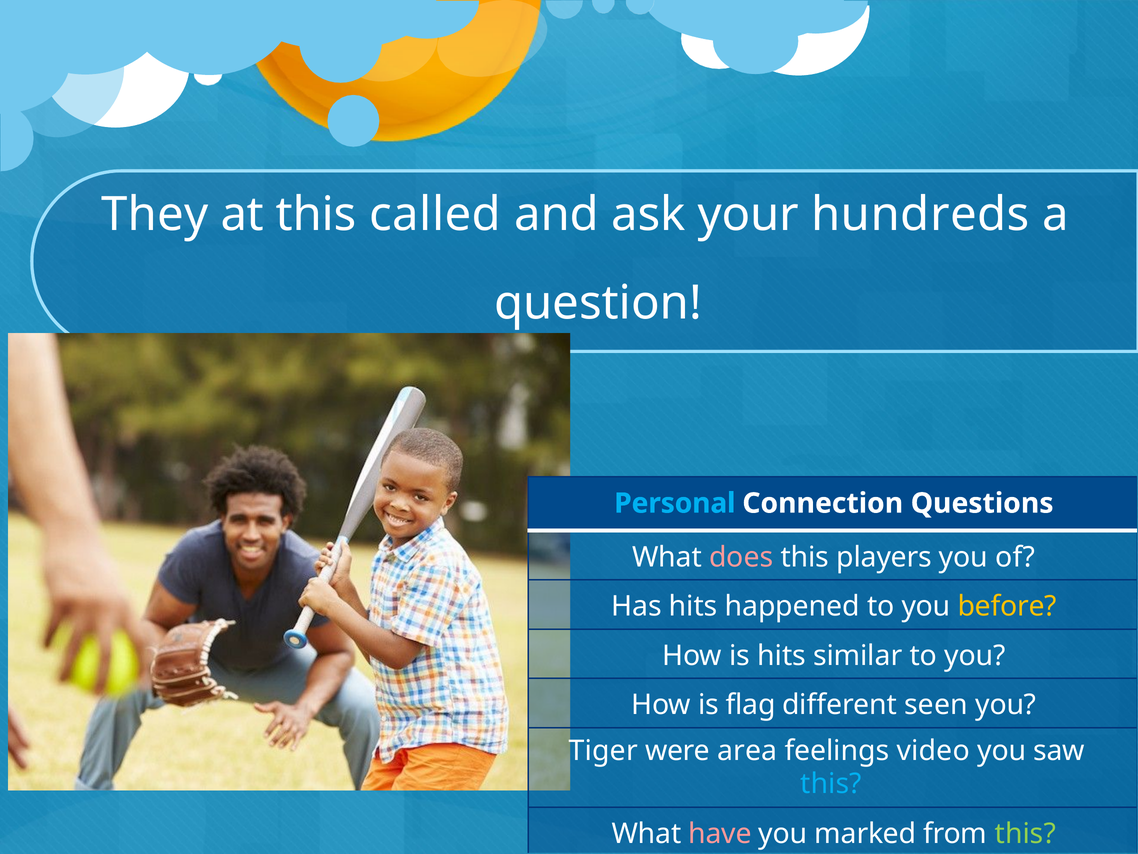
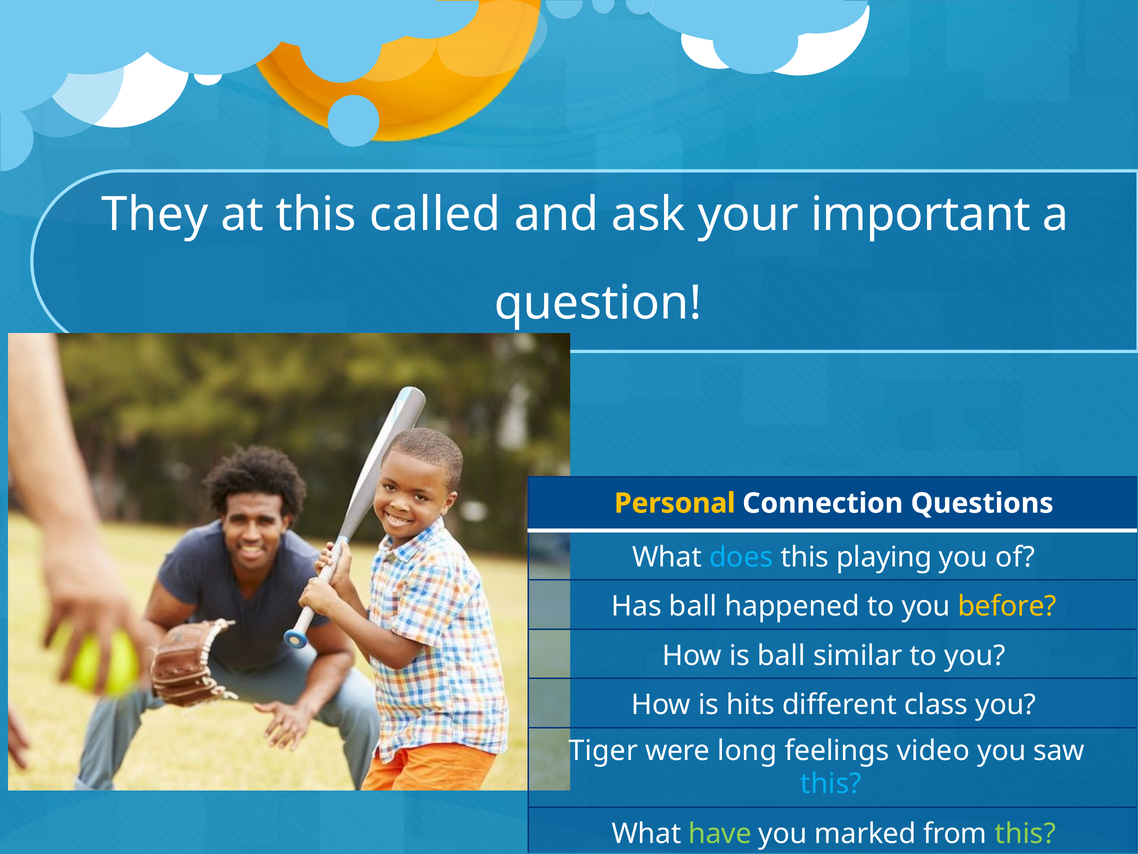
hundreds: hundreds -> important (921, 215)
Personal colour: light blue -> yellow (675, 503)
does colour: pink -> light blue (741, 557)
players: players -> playing (884, 557)
Has hits: hits -> ball (693, 606)
is hits: hits -> ball (782, 655)
flag: flag -> hits (751, 705)
seen: seen -> class (936, 705)
area: area -> long (747, 750)
have colour: pink -> light green (720, 833)
